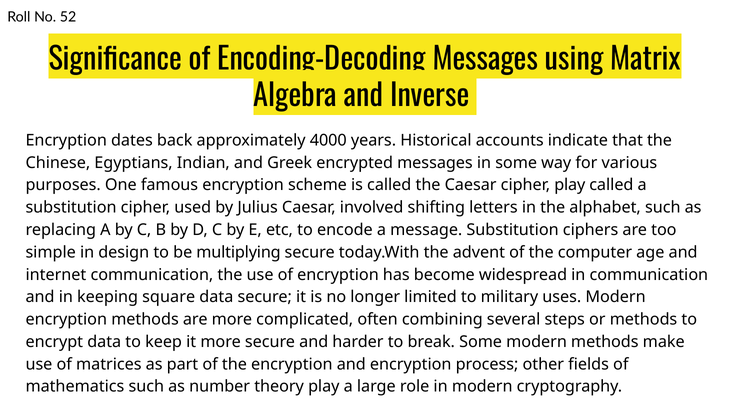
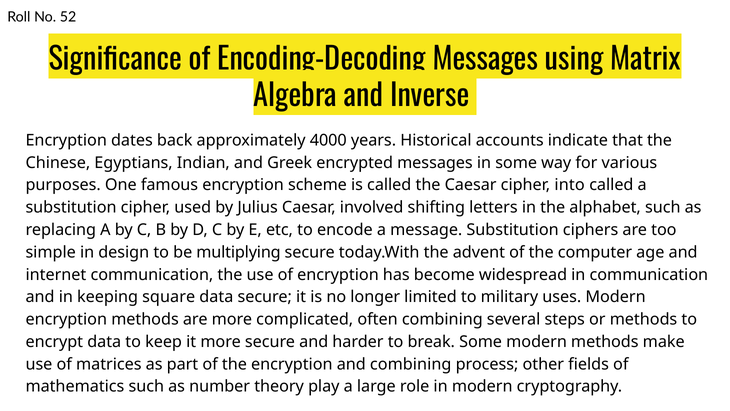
cipher play: play -> into (570, 185)
and encryption: encryption -> combining (411, 364)
